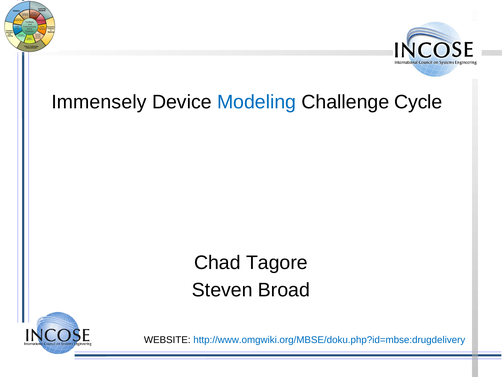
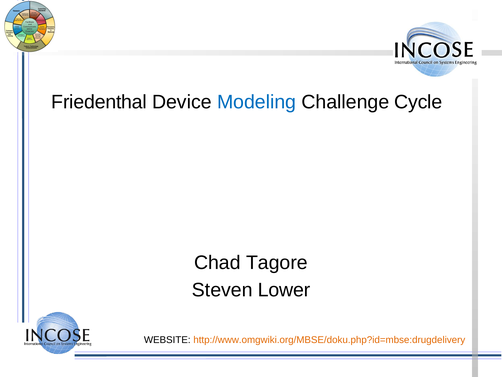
Immensely: Immensely -> Friedenthal (99, 102)
Broad: Broad -> Lower (284, 290)
http://www.omgwiki.org/MBSE/doku.php?id=mbse:drugdelivery colour: blue -> orange (329, 340)
